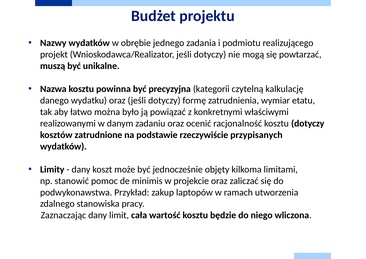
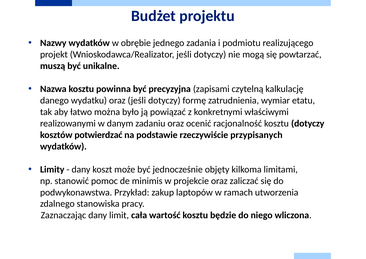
kategorii: kategorii -> zapisami (211, 89)
zatrudnione: zatrudnione -> potwierdzać (98, 135)
